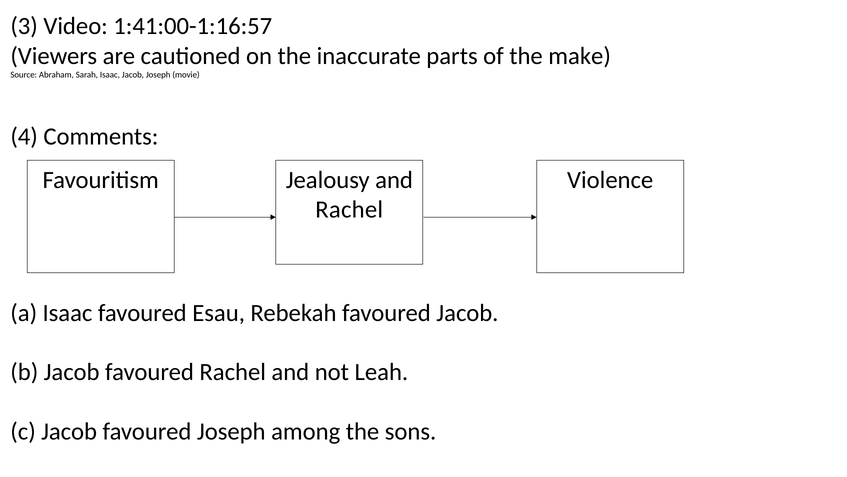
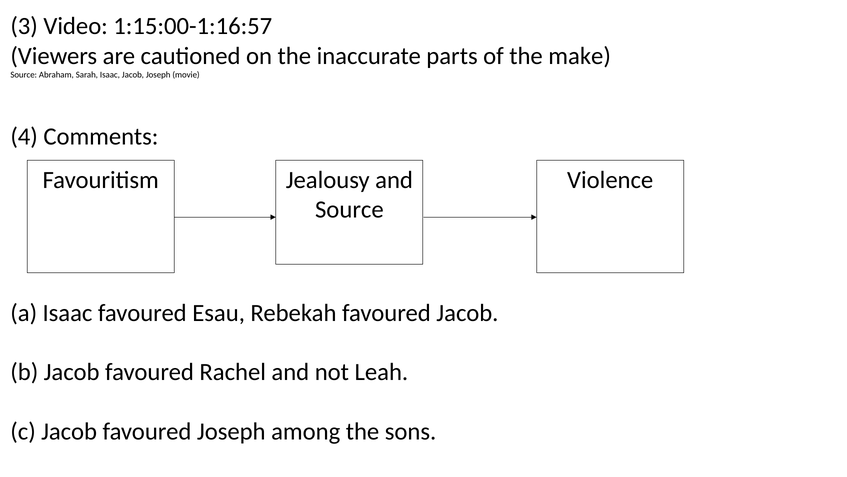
1:41:00-1:16:57: 1:41:00-1:16:57 -> 1:15:00-1:16:57 (193, 26)
Rachel: Rachel -> Source (349, 210)
